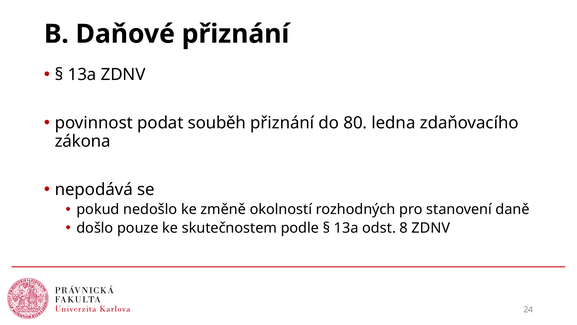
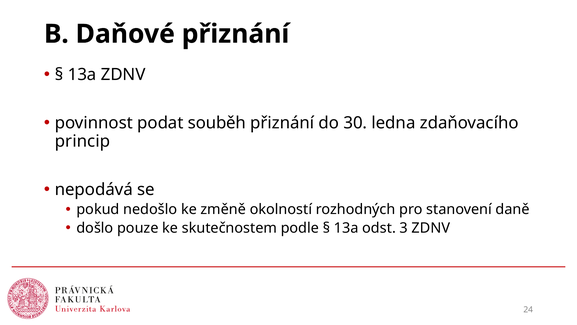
80: 80 -> 30 (355, 123)
zákona: zákona -> princip (83, 141)
8: 8 -> 3 (404, 228)
